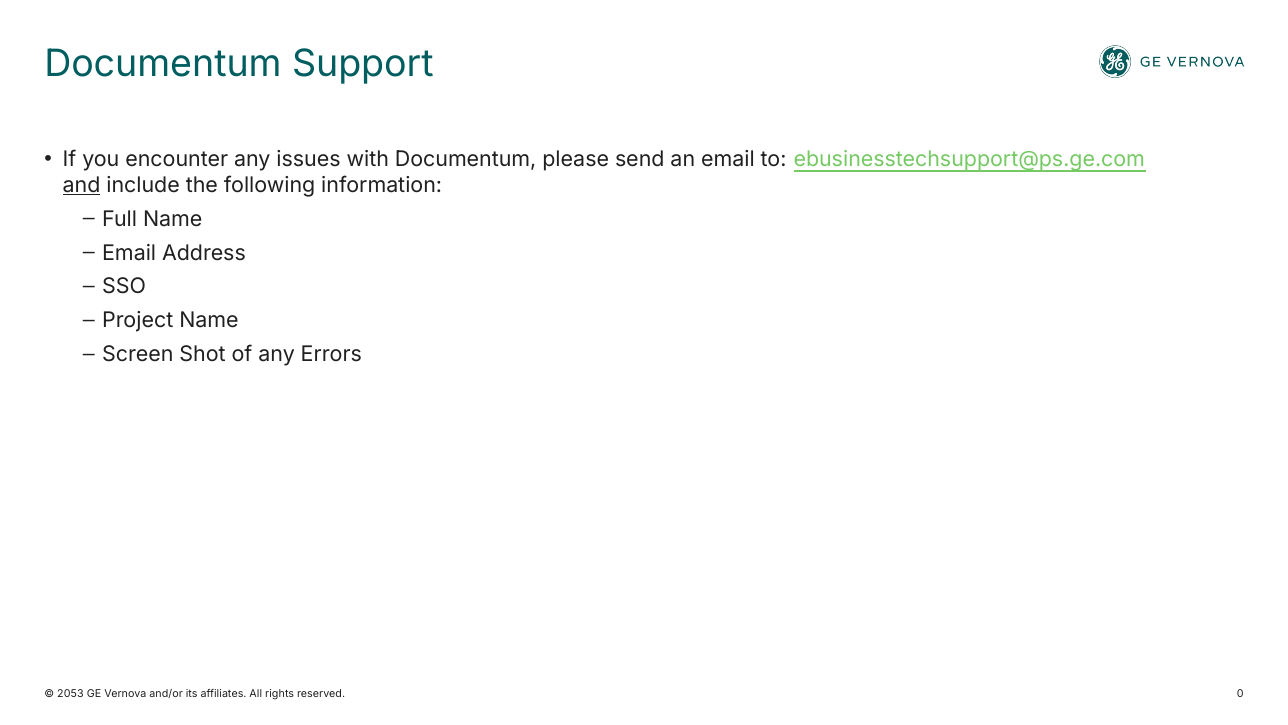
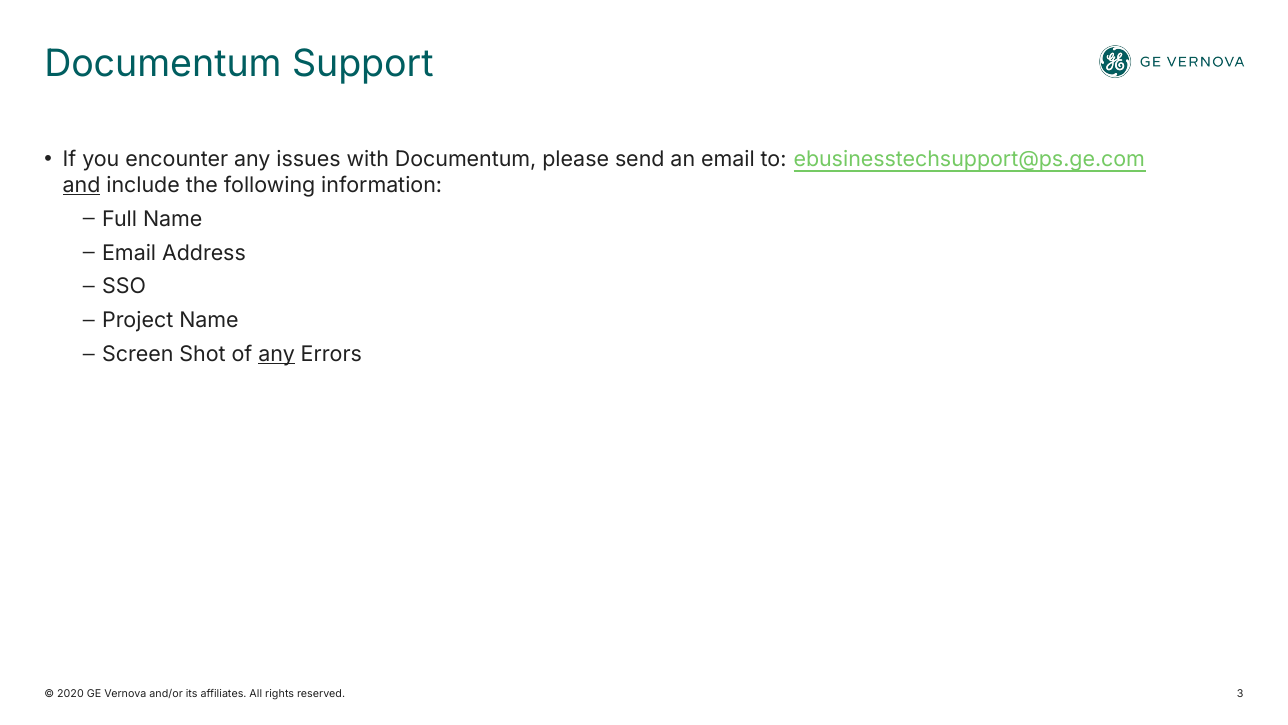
any underline: none -> present (277, 354)
2053: 2053 -> 2020 (70, 693)
0: 0 -> 3 (1240, 693)
